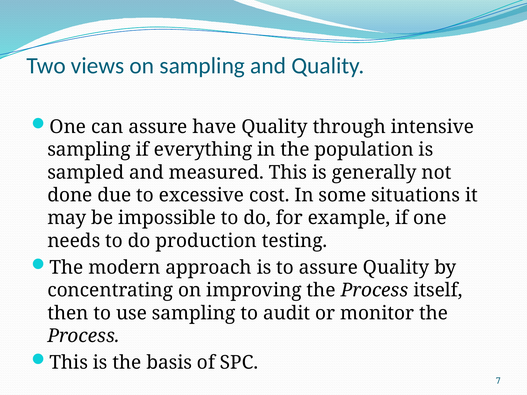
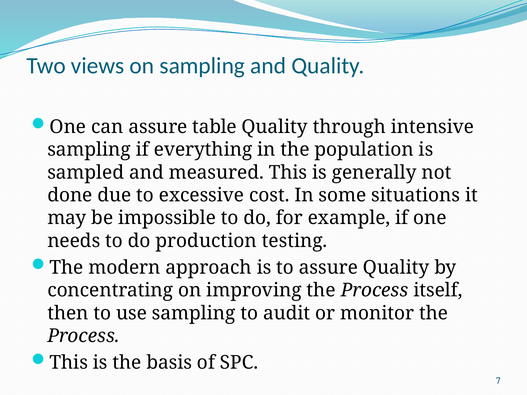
have: have -> table (215, 127)
